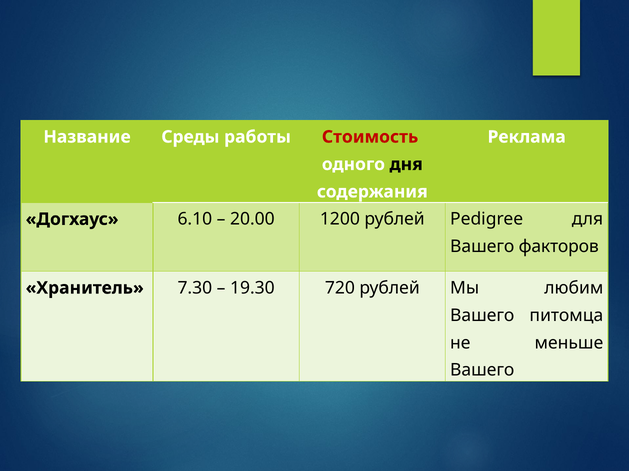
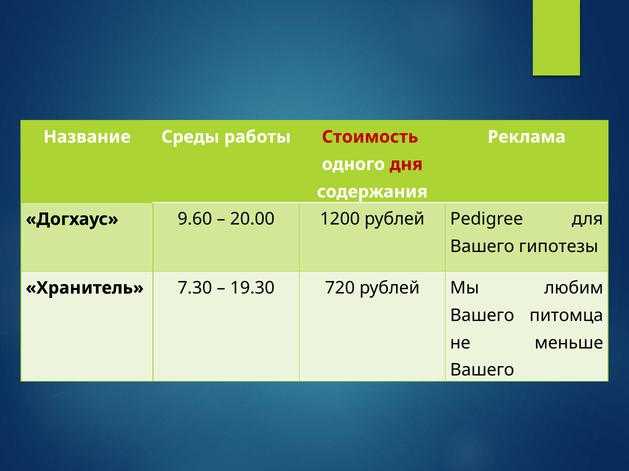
дня colour: black -> red (406, 165)
6.10: 6.10 -> 9.60 (195, 220)
факторов: факторов -> гипотезы (559, 247)
